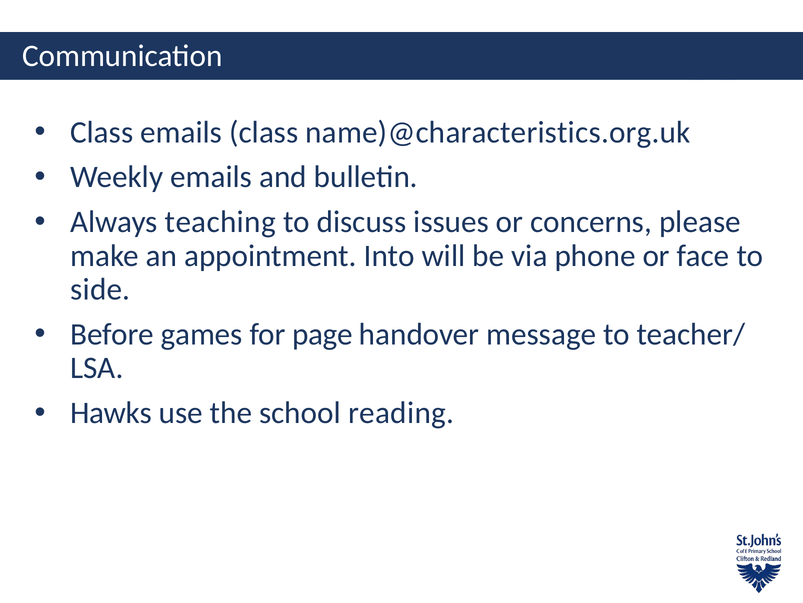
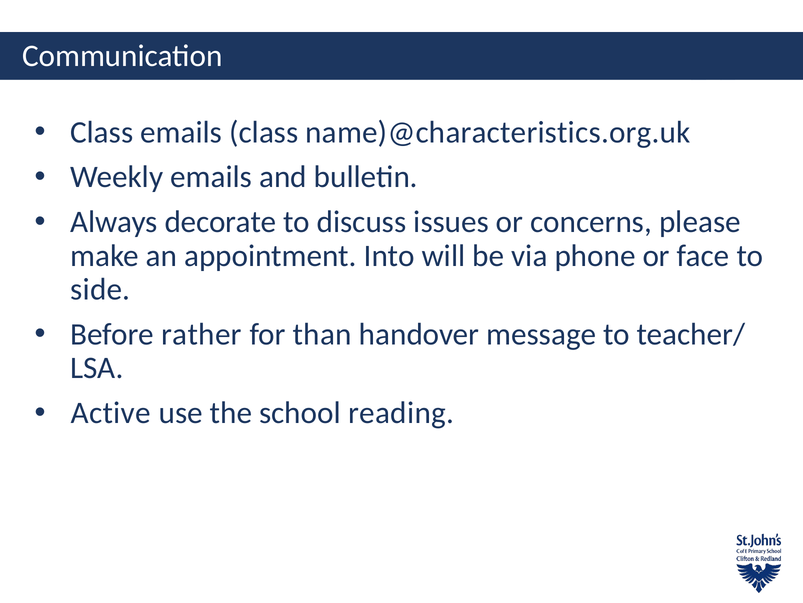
teaching: teaching -> decorate (221, 222)
games: games -> rather (201, 334)
page: page -> than (322, 334)
Hawks: Hawks -> Active (111, 412)
